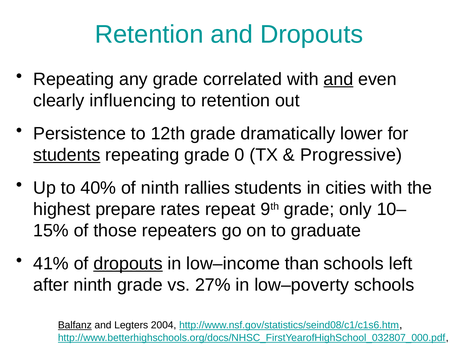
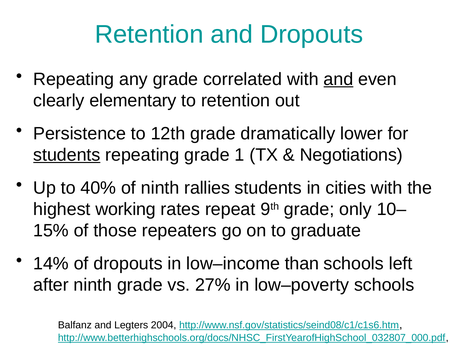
influencing: influencing -> elementary (133, 100)
0: 0 -> 1 (240, 155)
Progressive: Progressive -> Negotiations (351, 155)
prepare: prepare -> working (126, 209)
41%: 41% -> 14% (51, 263)
dropouts underline: present -> none (128, 263)
Balfanz underline: present -> none (75, 325)
